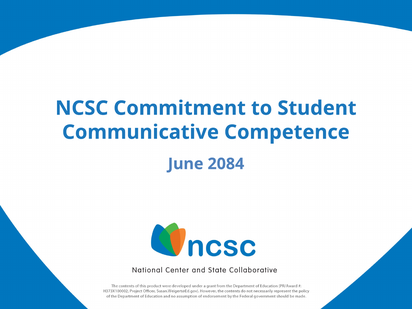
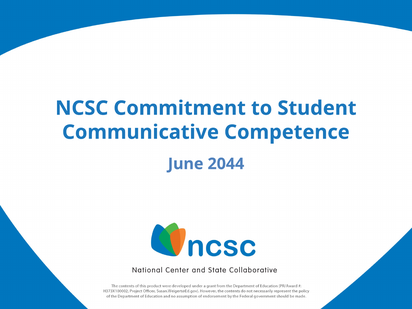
2084: 2084 -> 2044 (226, 164)
